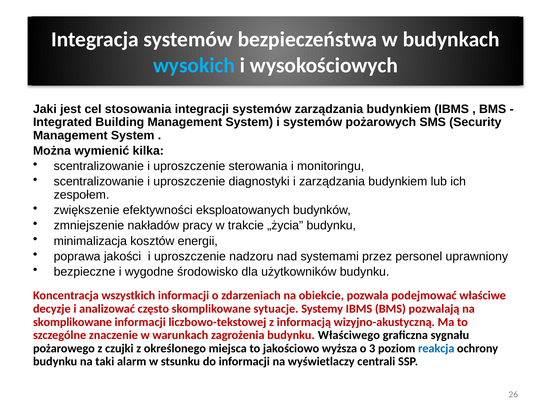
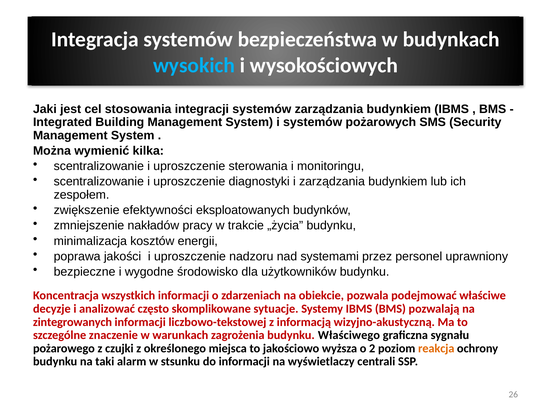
skomplikowane: skomplikowane -> zintegrowanych (72, 322)
3: 3 -> 2 (372, 349)
reakcja colour: blue -> orange (436, 349)
